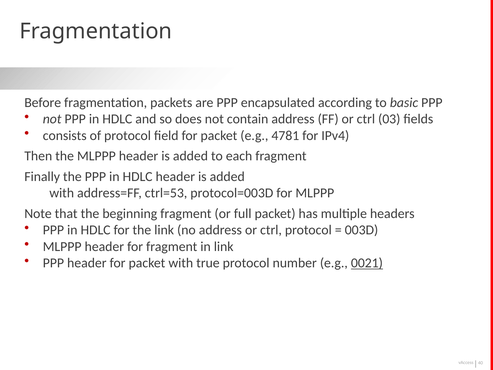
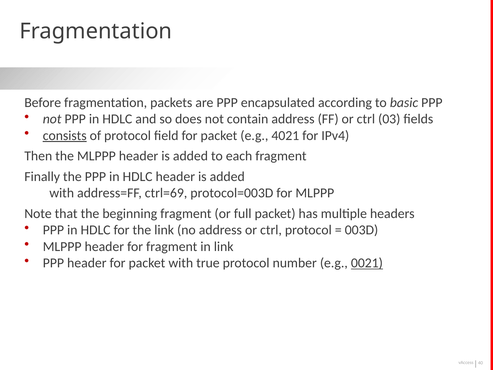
consists underline: none -> present (65, 135)
4781: 4781 -> 4021 (285, 135)
ctrl=53: ctrl=53 -> ctrl=69 (166, 193)
